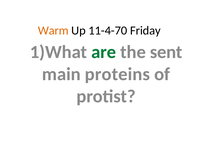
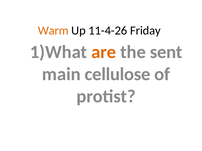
11-4-70: 11-4-70 -> 11-4-26 (108, 31)
are colour: green -> orange (104, 52)
proteins: proteins -> cellulose (118, 74)
